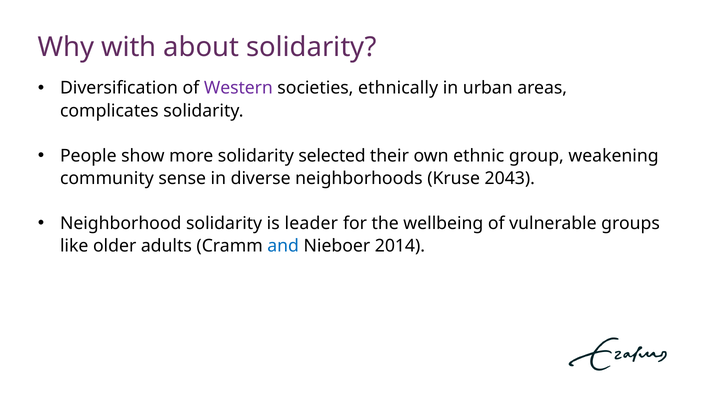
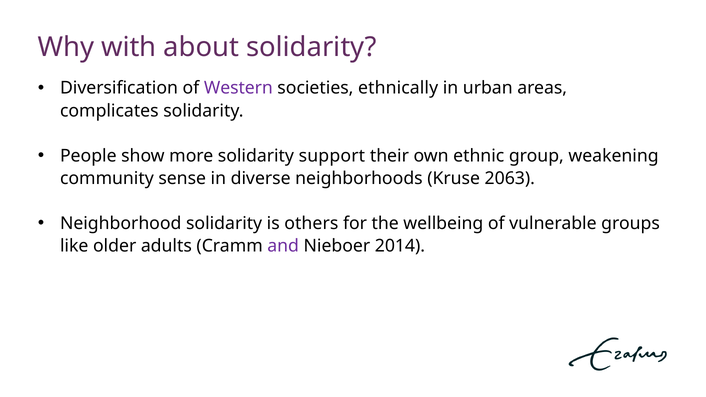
selected: selected -> support (332, 156)
2043: 2043 -> 2063 (510, 178)
leader: leader -> others (311, 223)
and colour: blue -> purple (283, 246)
